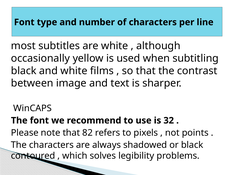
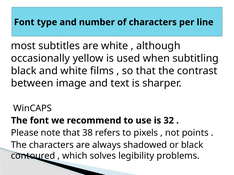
82: 82 -> 38 (88, 133)
